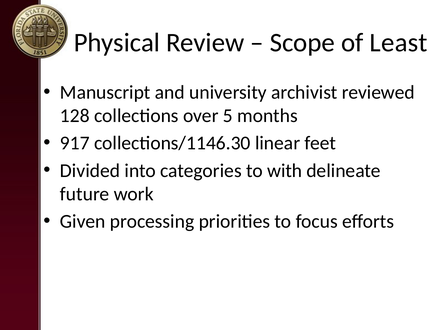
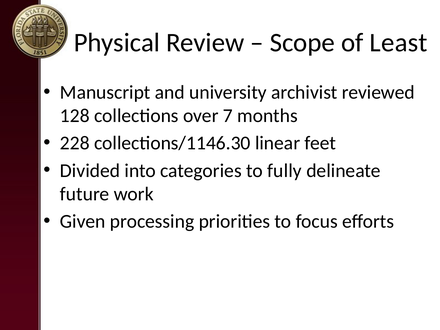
5: 5 -> 7 (228, 116)
917: 917 -> 228 (75, 143)
with: with -> fully (285, 171)
